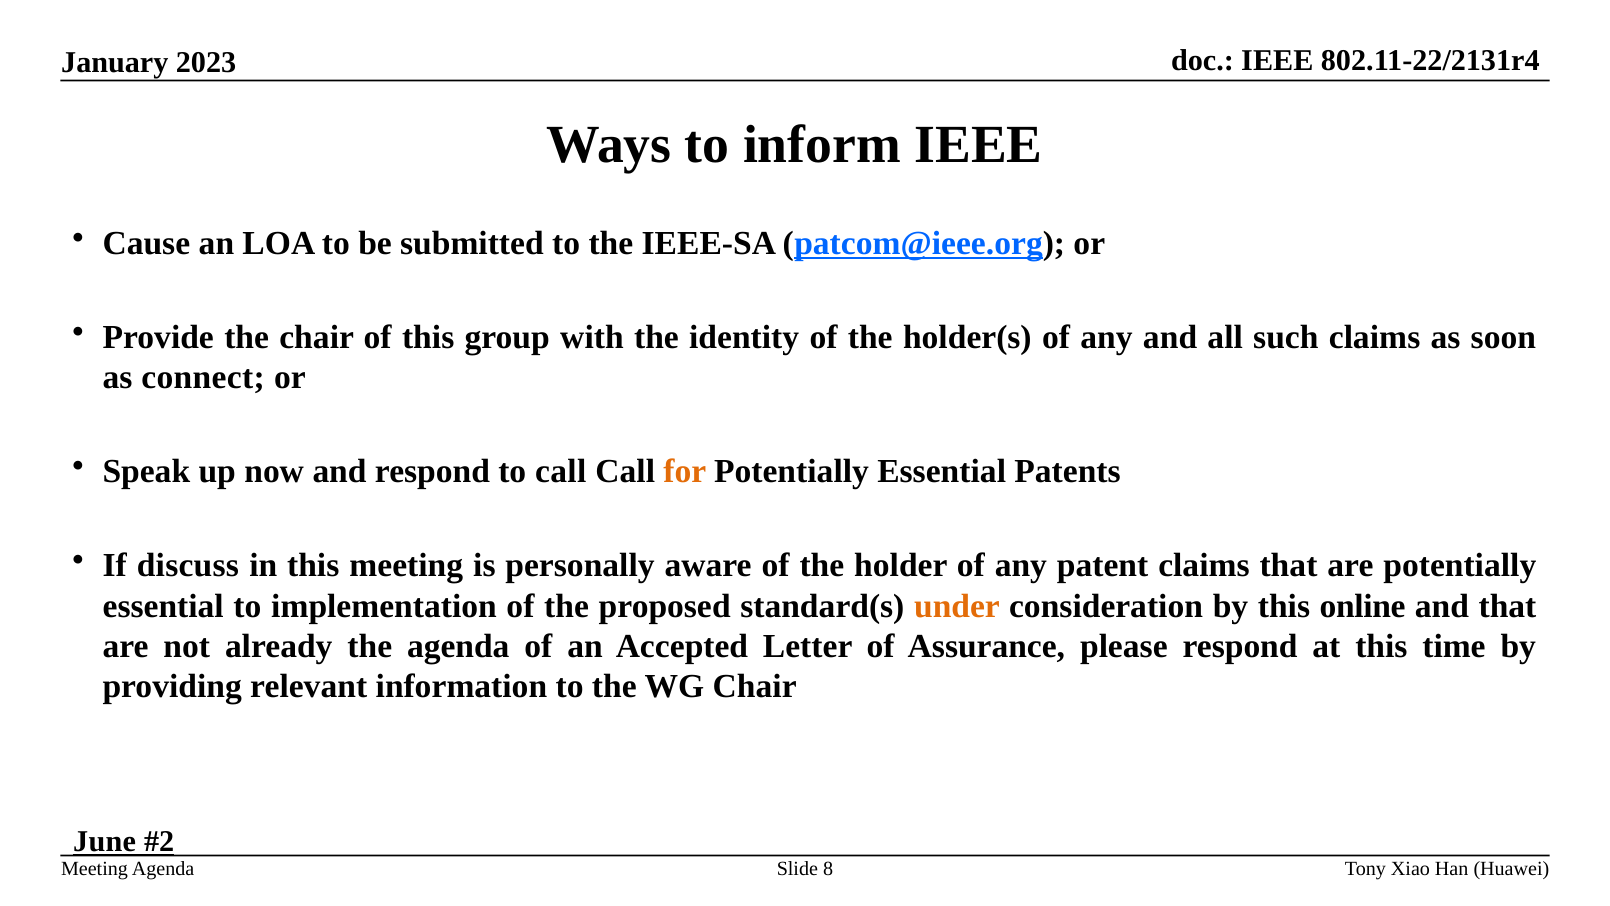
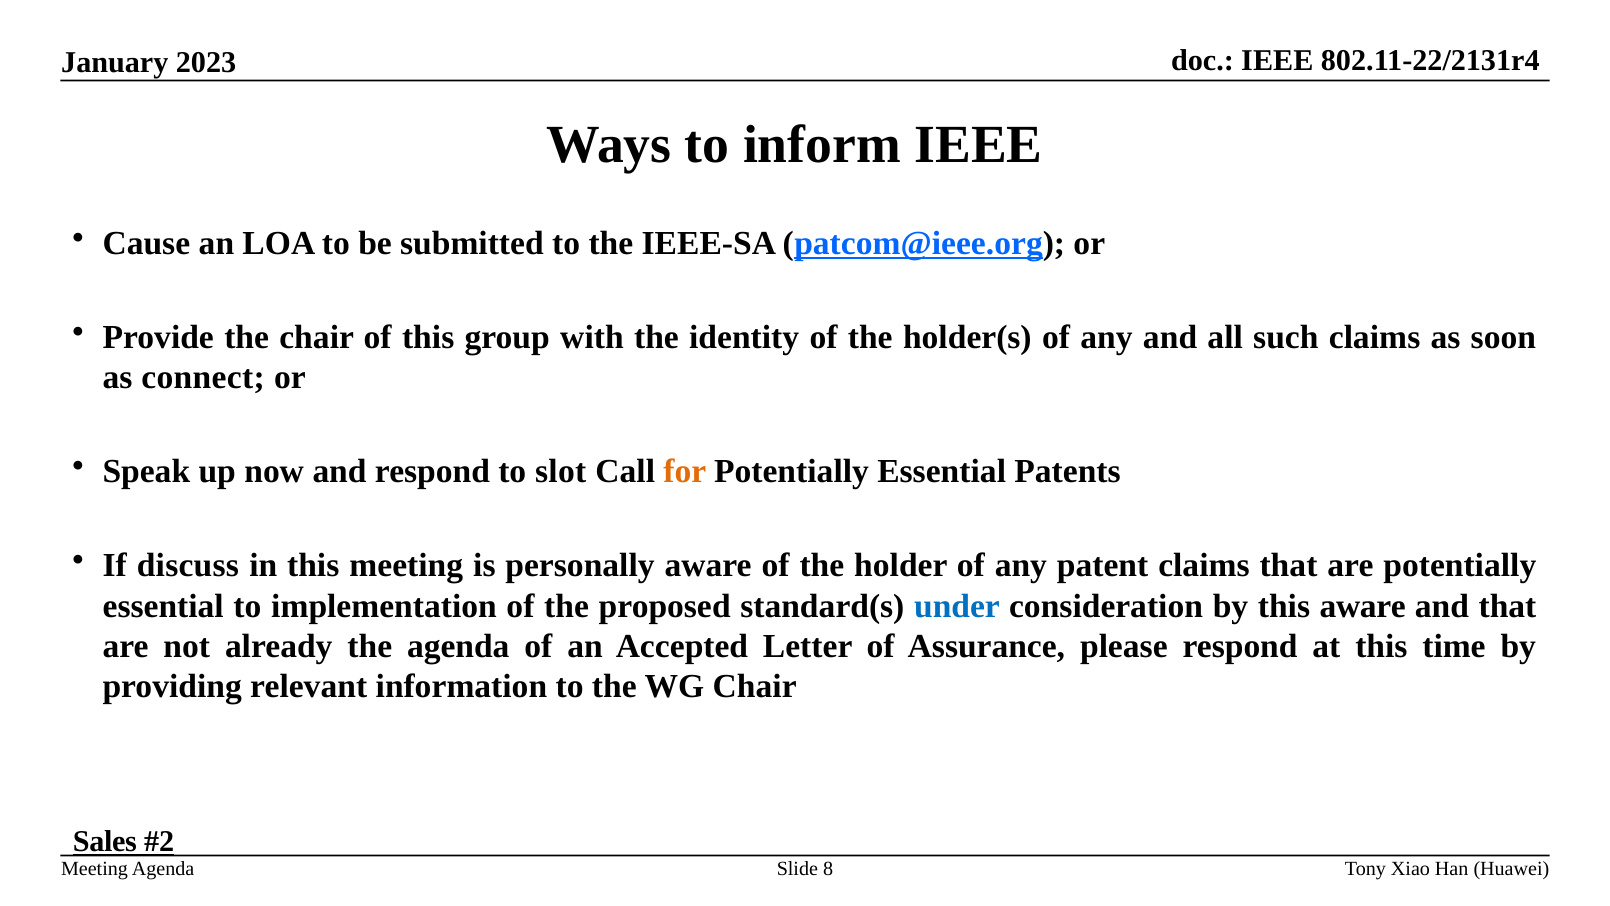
to call: call -> slot (561, 472)
under colour: orange -> blue (957, 606)
this online: online -> aware (1363, 606)
June: June -> Sales (105, 841)
